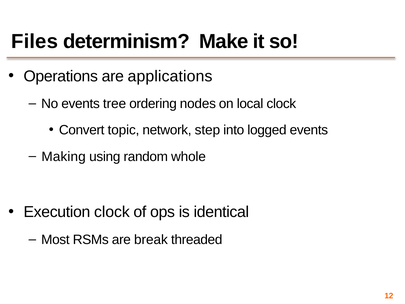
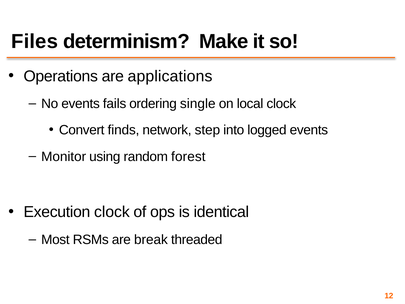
tree: tree -> fails (115, 104)
nodes: nodes -> single (198, 104)
topic: topic -> finds (124, 130)
Making: Making -> Monitor (64, 156)
whole: whole -> forest (188, 156)
